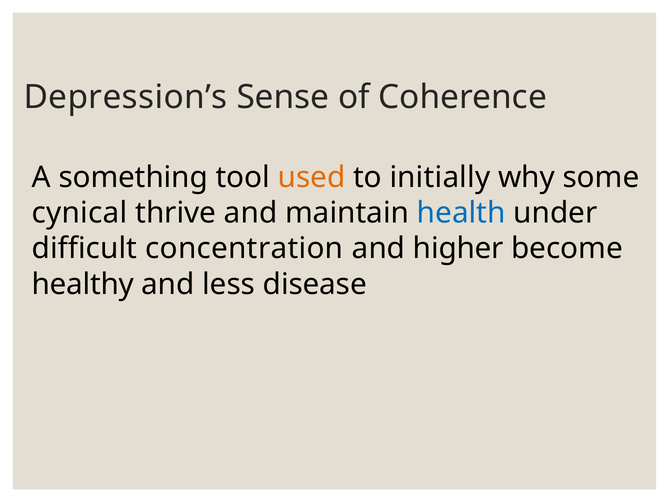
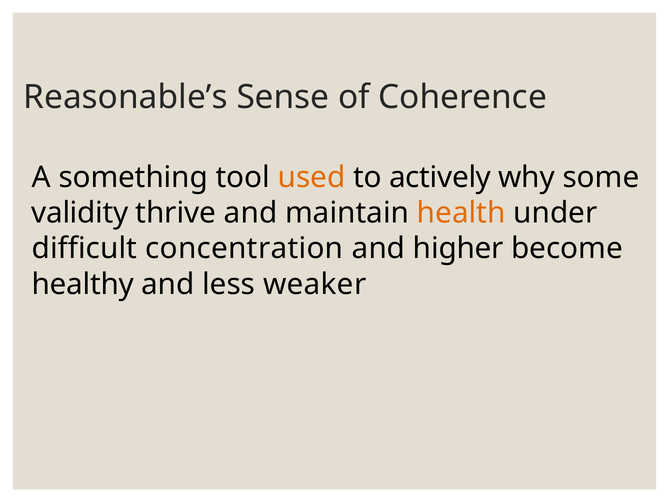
Depression’s: Depression’s -> Reasonable’s (126, 97)
initially: initially -> actively (440, 177)
cynical: cynical -> validity (80, 213)
health colour: blue -> orange (461, 213)
disease: disease -> weaker (315, 284)
